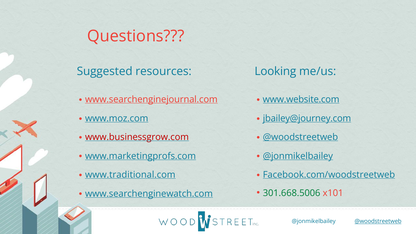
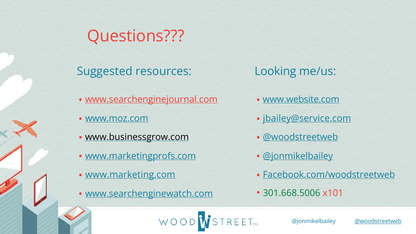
jbailey@journey.com: jbailey@journey.com -> jbailey@service.com (307, 118)
www.businessgrow.com colour: red -> black (137, 137)
www.traditional.com: www.traditional.com -> www.marketing.com (130, 175)
